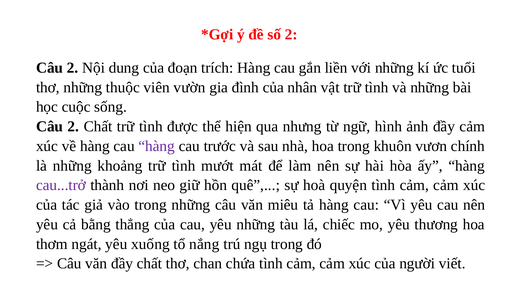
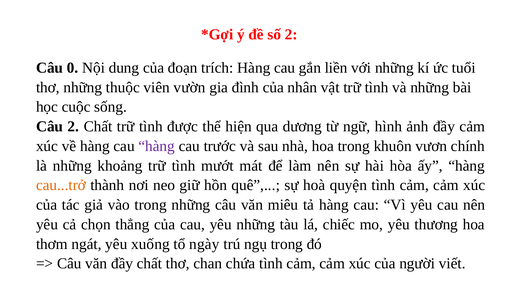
2: 2 -> 0 (73, 68)
nhưng: nhưng -> dương (302, 127)
cau...trở colour: purple -> orange (61, 185)
bằng: bằng -> chọn (96, 225)
nắng: nắng -> ngày (204, 244)
